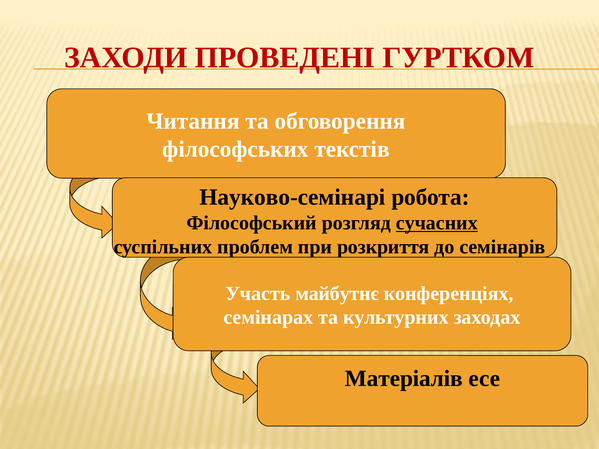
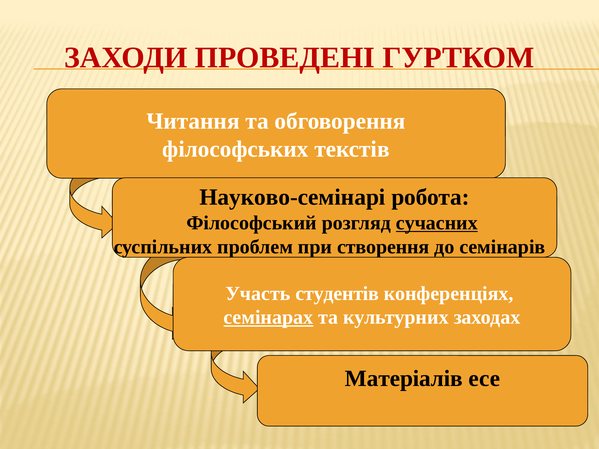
розкриття: розкриття -> створення (383, 247)
майбутнє: майбутнє -> студентів (337, 294)
семінарах underline: none -> present (268, 318)
